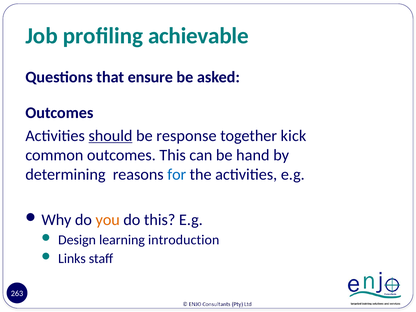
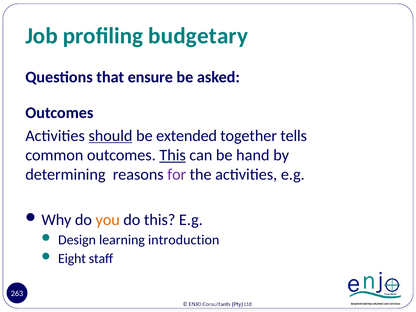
achievable: achievable -> budgetary (198, 36)
response: response -> extended (187, 136)
kick: kick -> tells (294, 136)
This underline: none -> present (173, 155)
for colour: blue -> purple (177, 174)
Links: Links -> Eight (72, 259)
